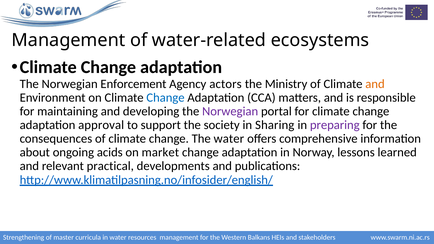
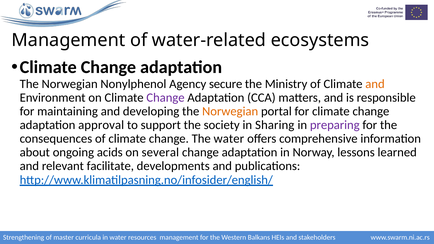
Enforcement: Enforcement -> Nonylphenol (133, 84)
actors: actors -> secure (226, 84)
Change colour: blue -> purple (165, 98)
Norwegian colour: purple -> orange (230, 111)
market: market -> several (160, 152)
practical: practical -> facilitate (110, 166)
